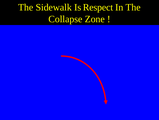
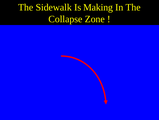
Respect: Respect -> Making (98, 7)
